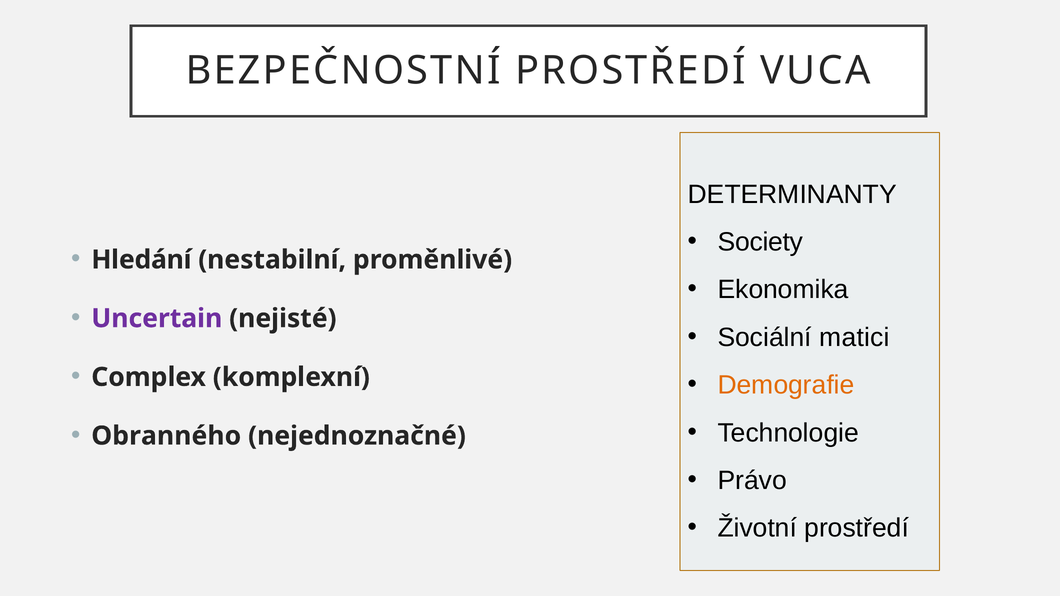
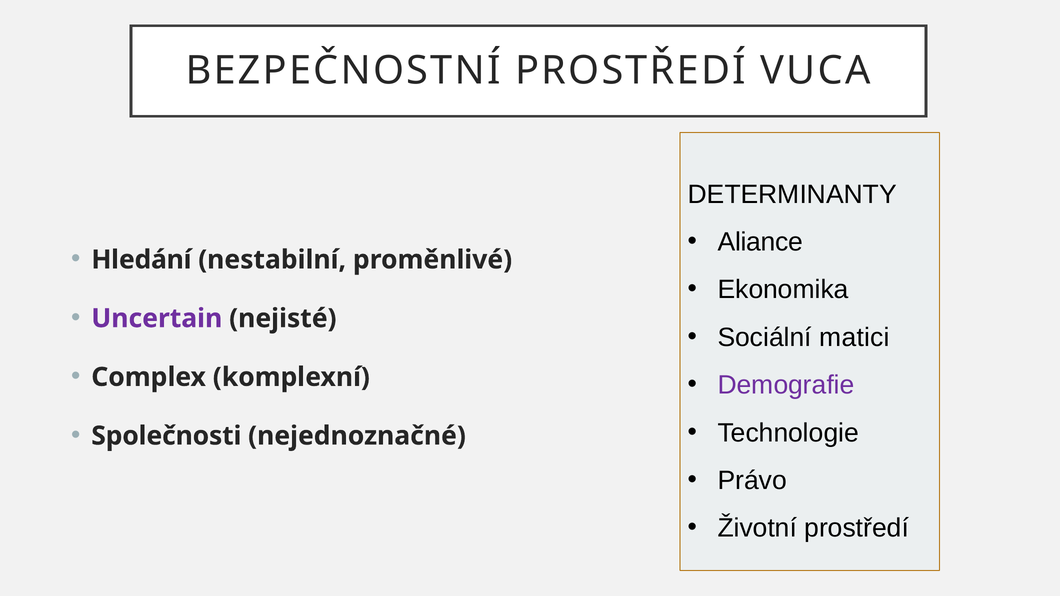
Society: Society -> Aliance (760, 242)
Demografie colour: orange -> purple (786, 385)
Obranného: Obranného -> Společnosti (166, 436)
